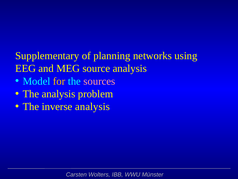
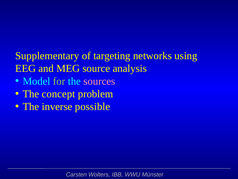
planning: planning -> targeting (112, 56)
for colour: yellow -> light green (59, 81)
The analysis: analysis -> concept (58, 94)
inverse analysis: analysis -> possible (93, 106)
